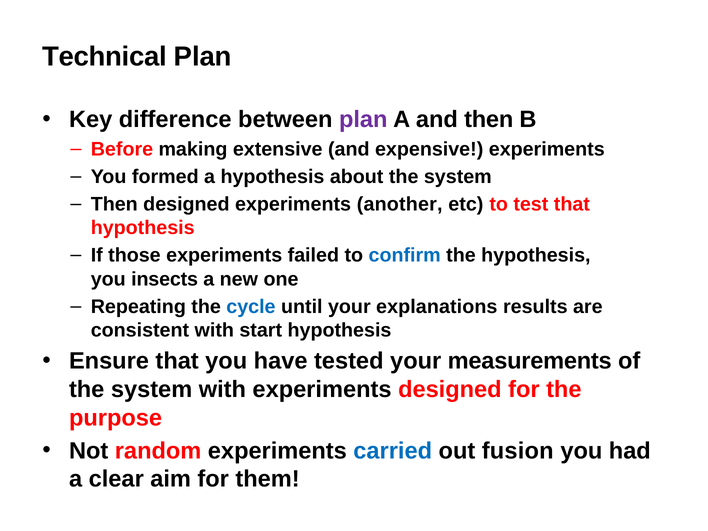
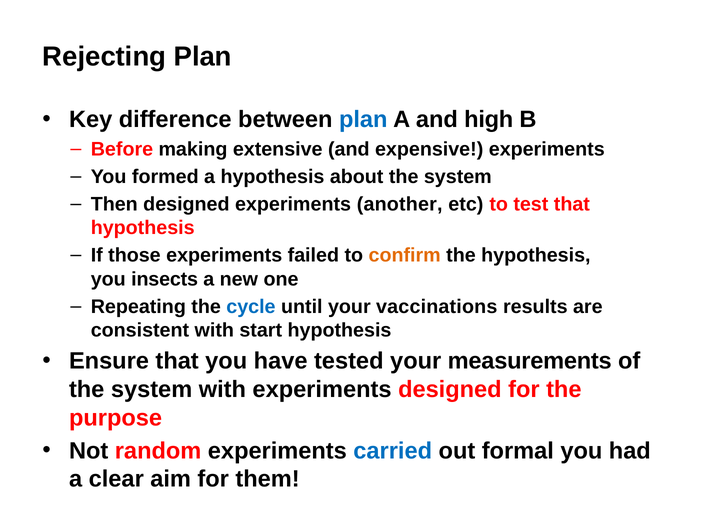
Technical: Technical -> Rejecting (104, 57)
plan colour: purple -> blue (363, 120)
and then: then -> high (489, 120)
confirm colour: blue -> orange (405, 255)
explanations: explanations -> vaccinations (437, 307)
fusion: fusion -> formal (518, 451)
